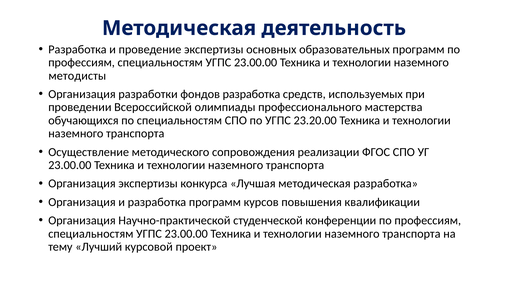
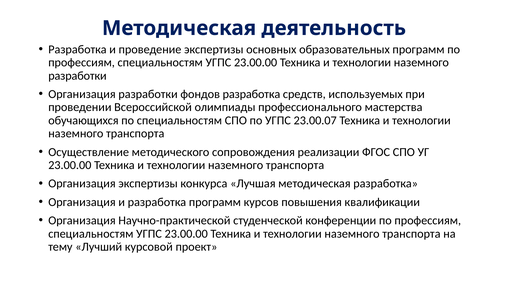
методисты: методисты -> разработки (77, 76)
23.20.00: 23.20.00 -> 23.00.07 (315, 120)
